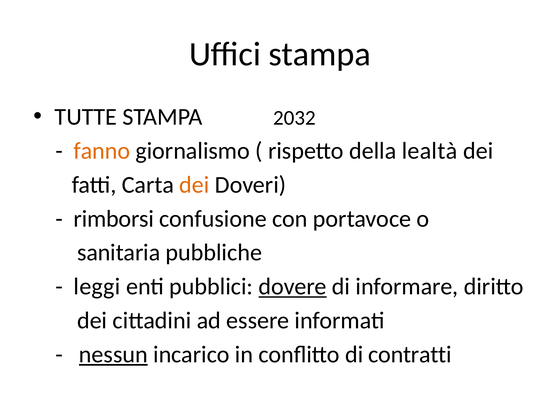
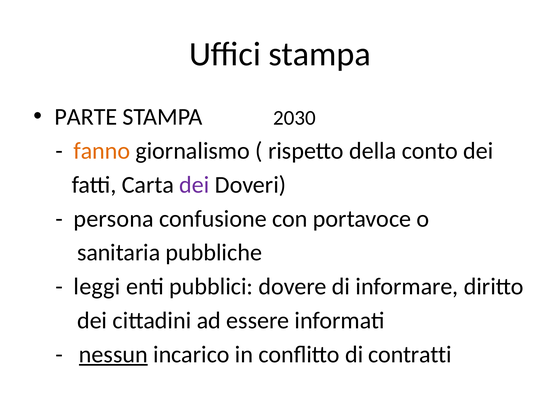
TUTTE: TUTTE -> PARTE (86, 117)
2032: 2032 -> 2030 (294, 118)
lealtà: lealtà -> conto (430, 151)
dei colour: orange -> purple (194, 185)
rimborsi: rimborsi -> persona (114, 219)
dovere underline: present -> none (293, 287)
